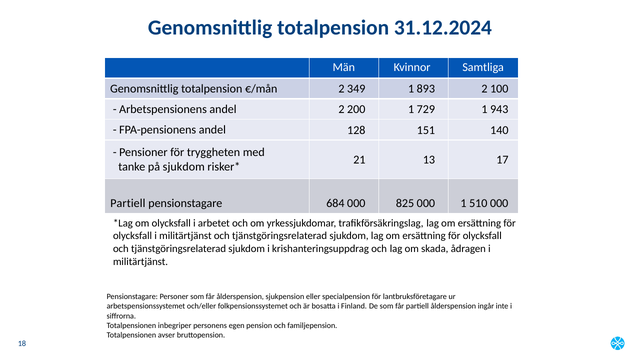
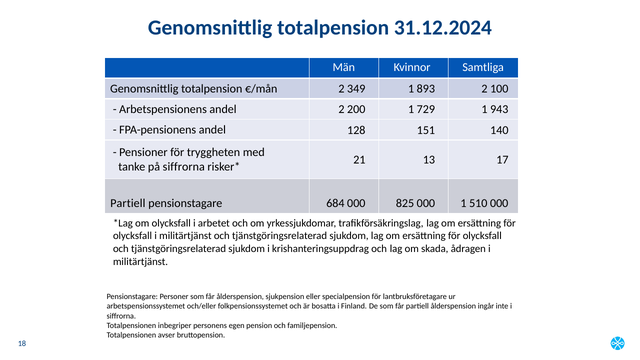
på sjukdom: sjukdom -> siffrorna (184, 167)
